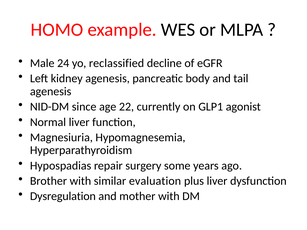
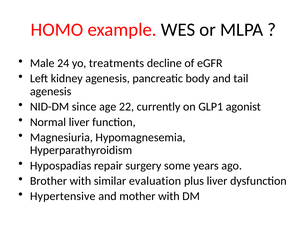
reclassified: reclassified -> treatments (117, 63)
Dysregulation: Dysregulation -> Hypertensive (63, 197)
